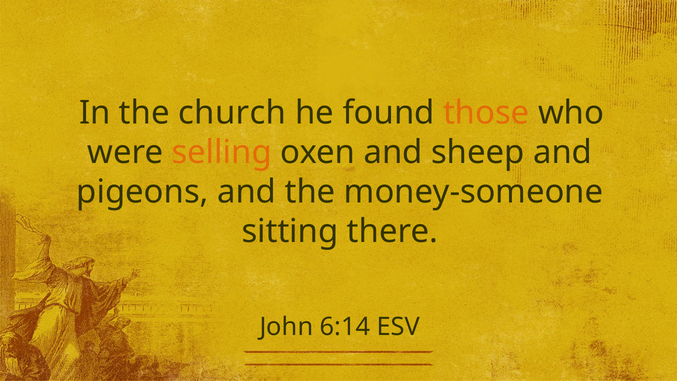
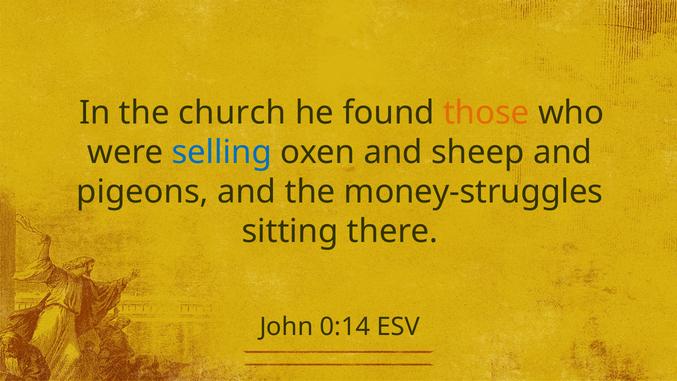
selling colour: orange -> blue (222, 152)
money-someone: money-someone -> money-struggles (474, 192)
6:14: 6:14 -> 0:14 (345, 327)
